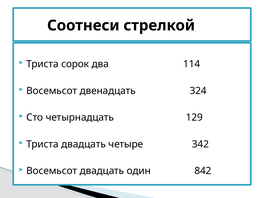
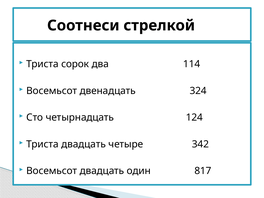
129: 129 -> 124 (194, 117)
842: 842 -> 817 (203, 171)
